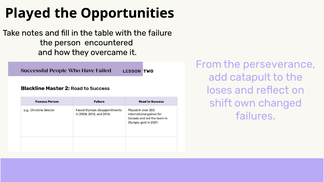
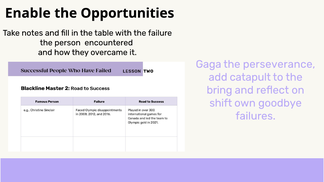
Played: Played -> Enable (28, 13)
From: From -> Gaga (209, 64)
loses: loses -> bring (219, 90)
changed: changed -> goodbye (280, 103)
